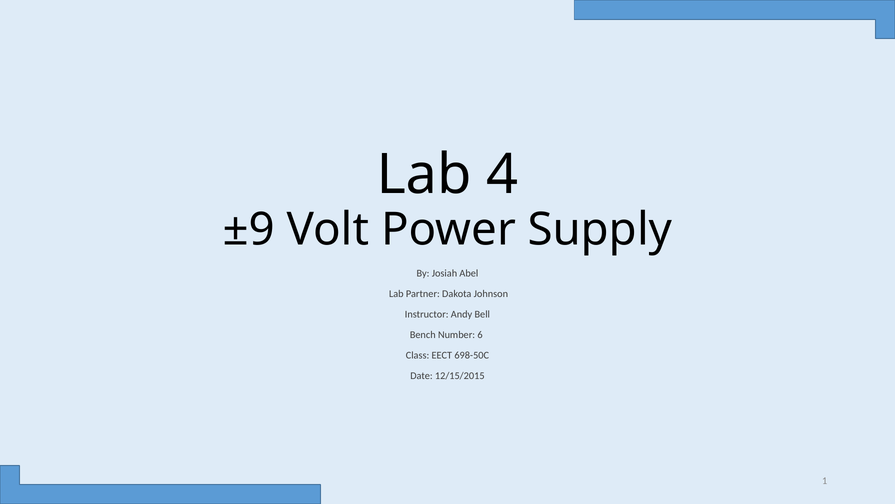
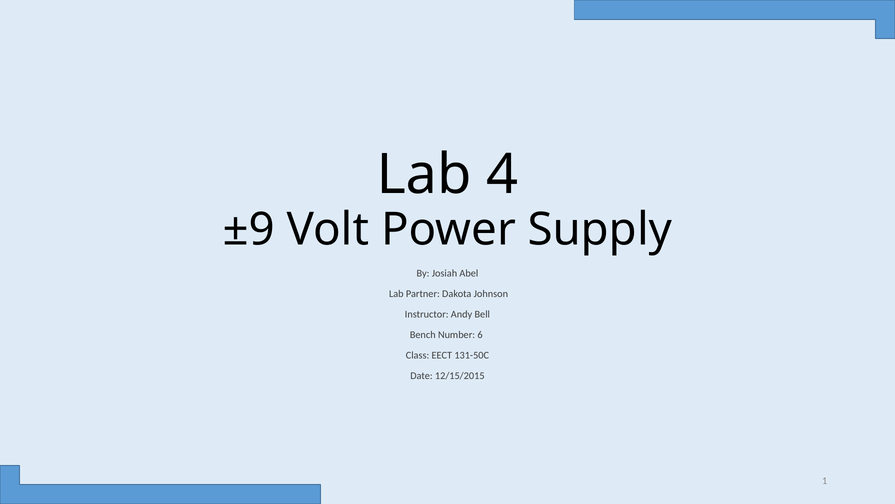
698-50C: 698-50C -> 131-50C (472, 355)
